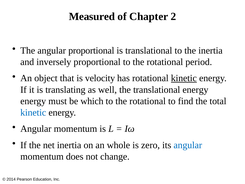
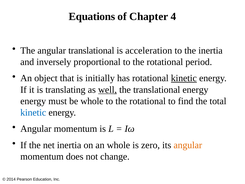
Measured: Measured -> Equations (92, 16)
2: 2 -> 4 (173, 16)
angular proportional: proportional -> translational (91, 50)
is translational: translational -> acceleration (149, 50)
velocity: velocity -> initially (100, 78)
well underline: none -> present (107, 90)
be which: which -> whole (92, 101)
angular colour: blue -> orange (188, 145)
